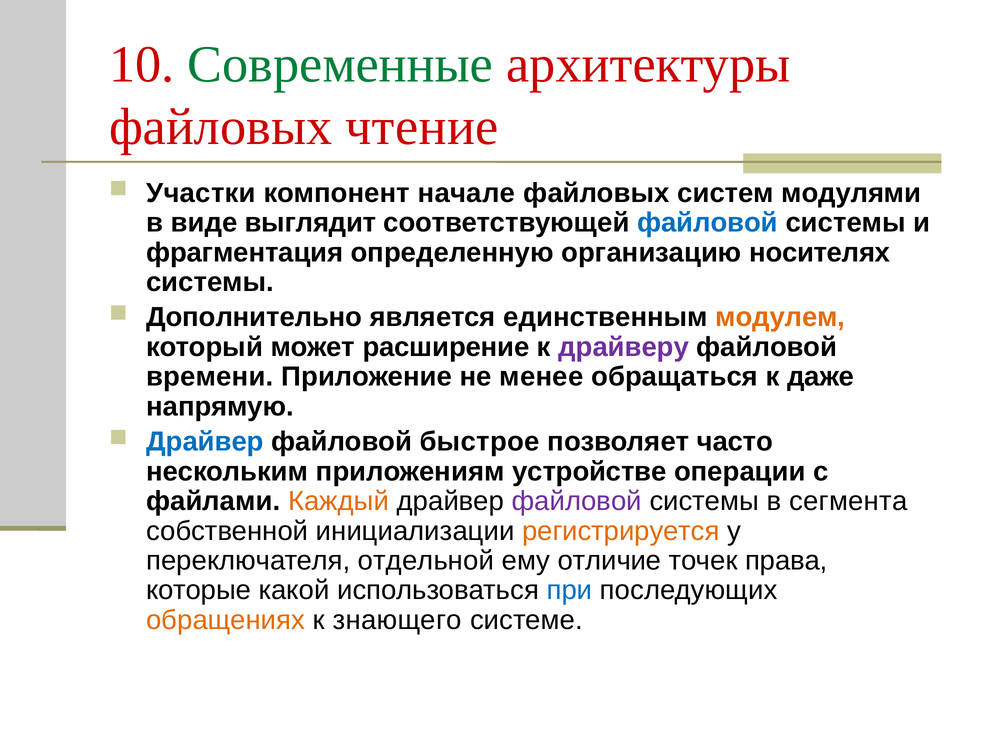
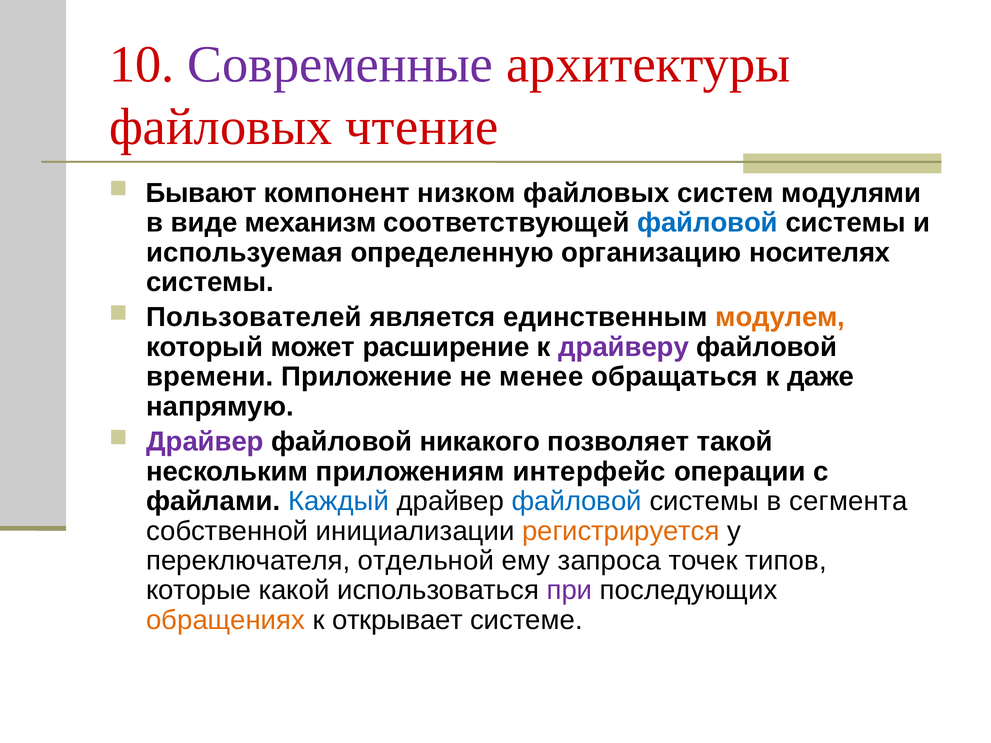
Современные colour: green -> purple (340, 64)
Участки: Участки -> Бывают (201, 193)
начале: начале -> низком (467, 193)
выглядит: выглядит -> механизм (311, 223)
фрагментация: фрагментация -> используемая (245, 253)
Дополнительно: Дополнительно -> Пользователей (254, 318)
Драйвер colour: blue -> purple (205, 442)
быстрое: быстрое -> никакого (480, 442)
часто: часто -> такой (735, 442)
устройстве: устройстве -> интерфейс (589, 472)
Каждый colour: orange -> blue (339, 501)
файловой colour: purple -> blue (577, 501)
отличие: отличие -> запроса (609, 561)
права: права -> типов (786, 561)
при colour: blue -> purple (569, 591)
знающего: знающего -> открывает (397, 620)
